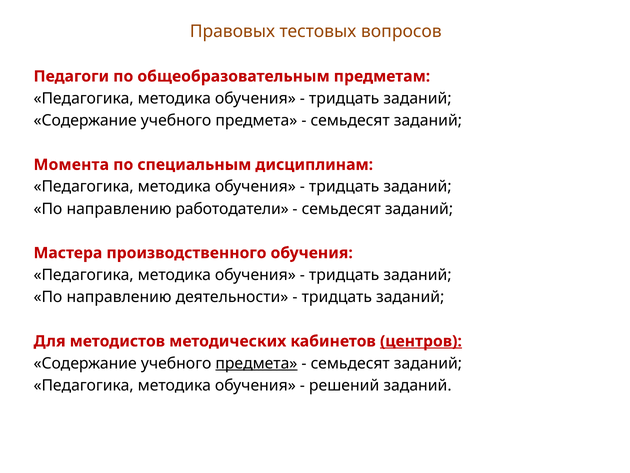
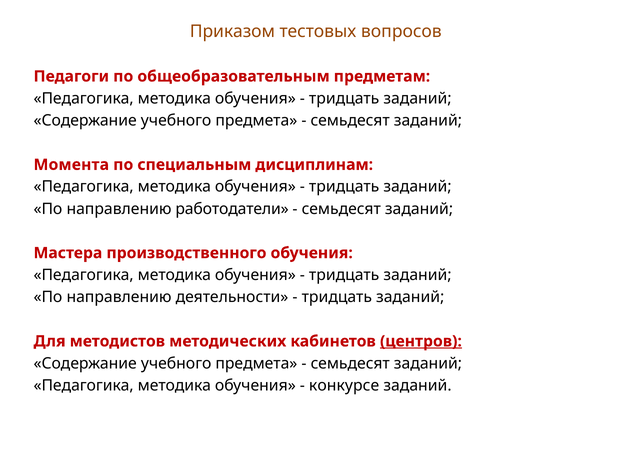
Правовых: Правовых -> Приказом (232, 32)
предмета underline: present -> none (256, 363)
решений: решений -> конкурсе (344, 385)
